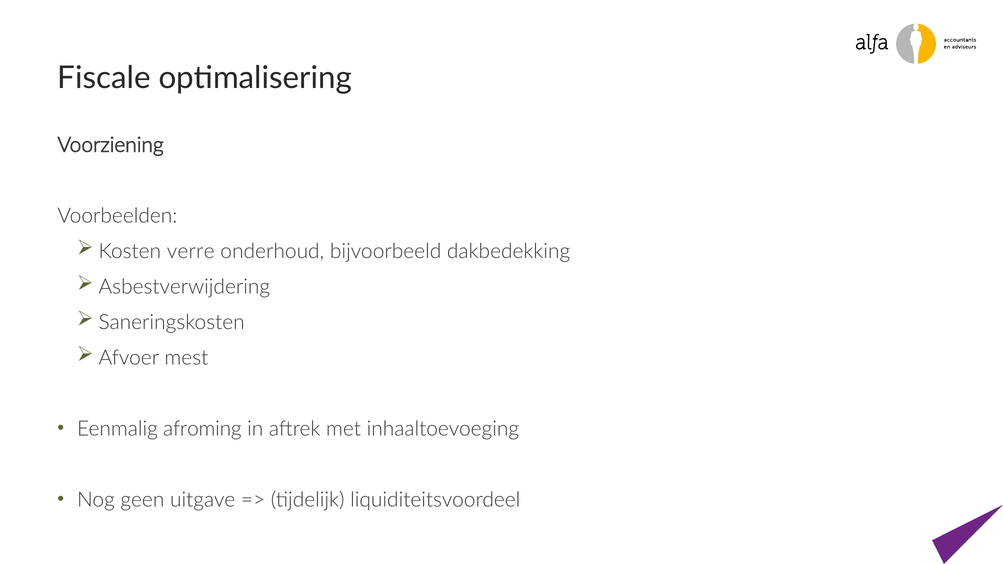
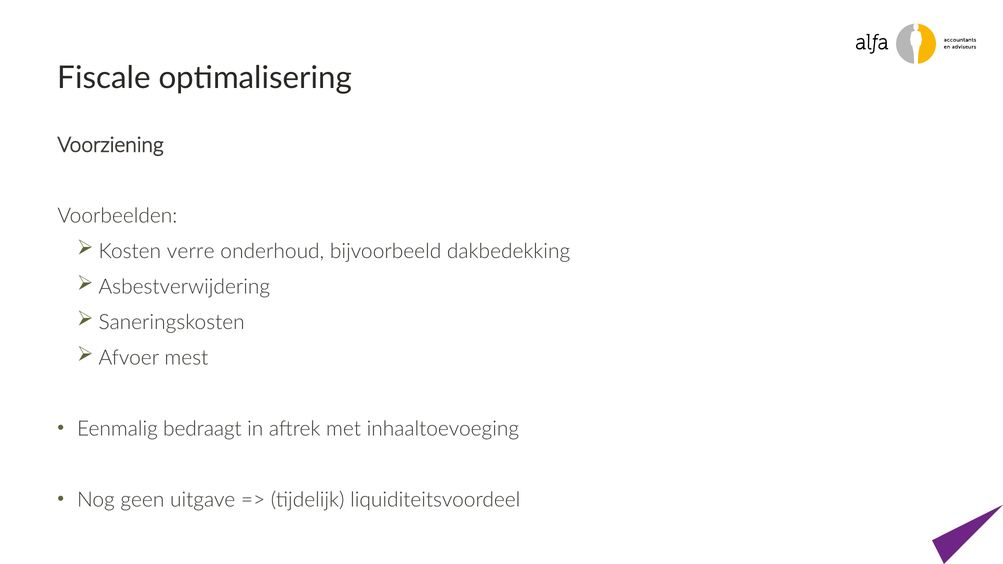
afroming: afroming -> bedraagt (202, 429)
